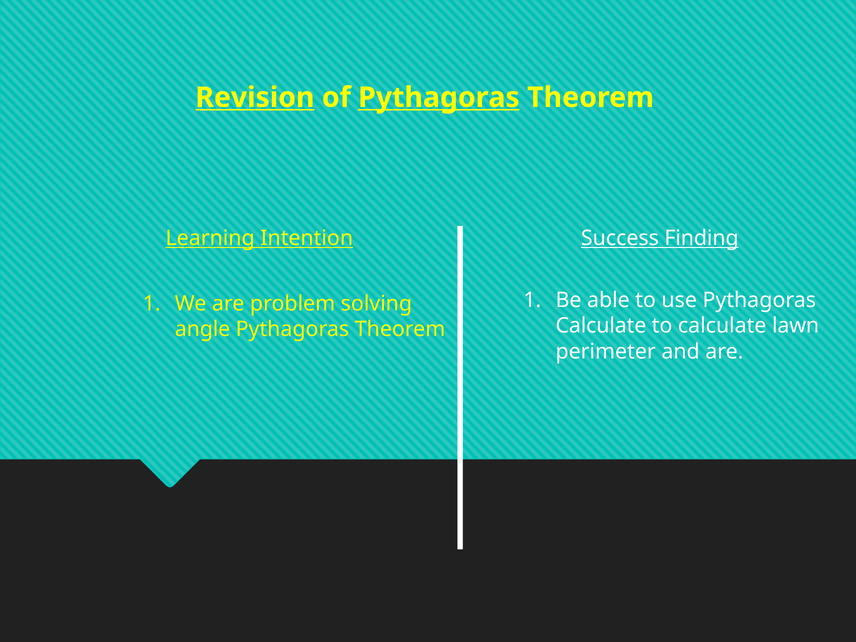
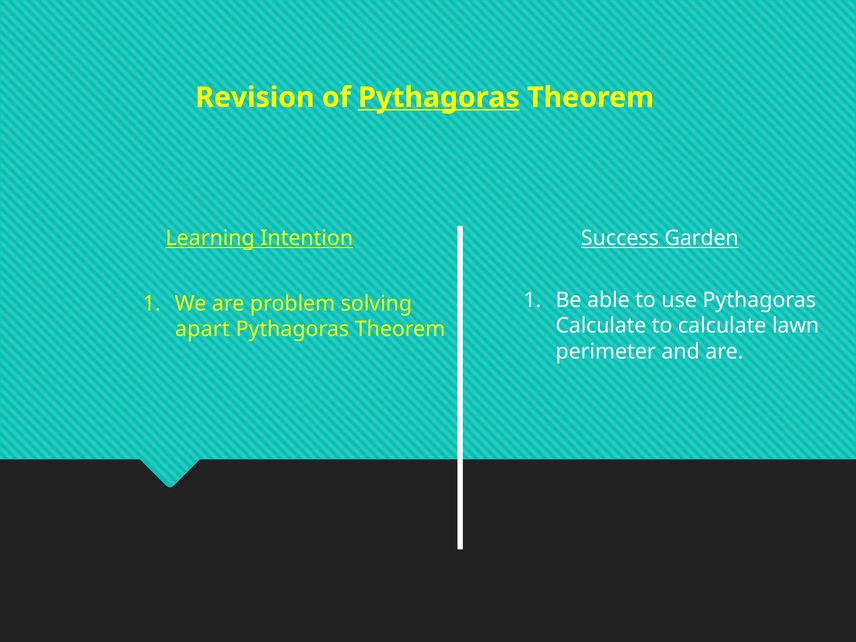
Revision underline: present -> none (255, 97)
Finding: Finding -> Garden (702, 238)
angle: angle -> apart (202, 329)
